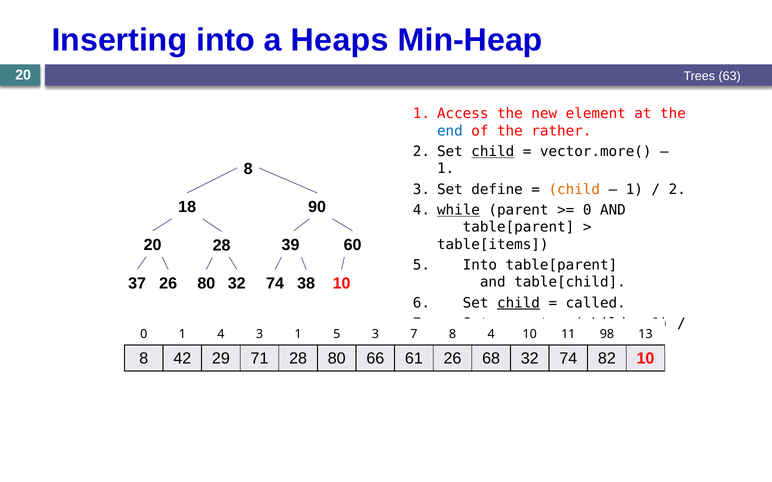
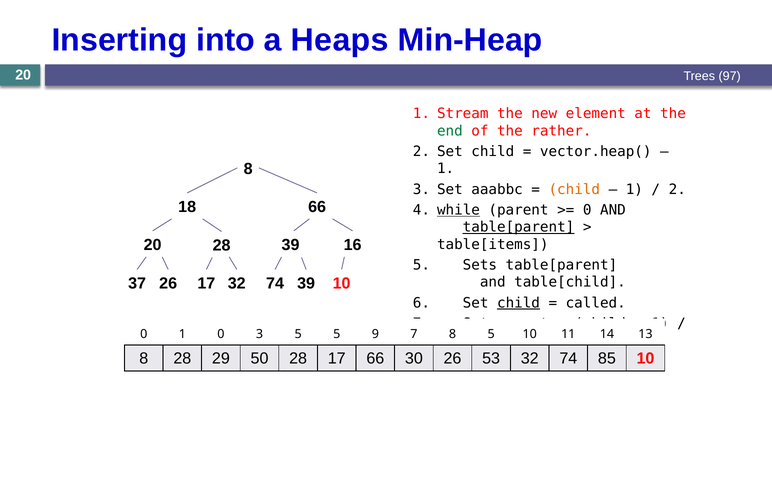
63: 63 -> 97 (730, 76)
Access: Access -> Stream (463, 114)
end colour: blue -> green (450, 131)
child underline: present -> none (493, 152)
vector.more(: vector.more( -> vector.heap( (596, 152)
define: define -> aaabbc (497, 190)
18 90: 90 -> 66 (317, 207)
table[parent underline: none -> present (519, 227)
60: 60 -> 16 (353, 245)
5 Into: Into -> Sets (480, 265)
26 80: 80 -> 17 (206, 284)
74 38: 38 -> 39 (306, 284)
1 4: 4 -> 0 (221, 334)
3 1: 1 -> 5 (298, 334)
5 3: 3 -> 9 (375, 334)
4: 4 -> 5 (491, 334)
98: 98 -> 14 (607, 334)
8 42: 42 -> 28 (182, 359)
71: 71 -> 50 (260, 359)
28 80: 80 -> 17 (337, 359)
61: 61 -> 30 (414, 359)
68: 68 -> 53 (491, 359)
82: 82 -> 85 (607, 359)
